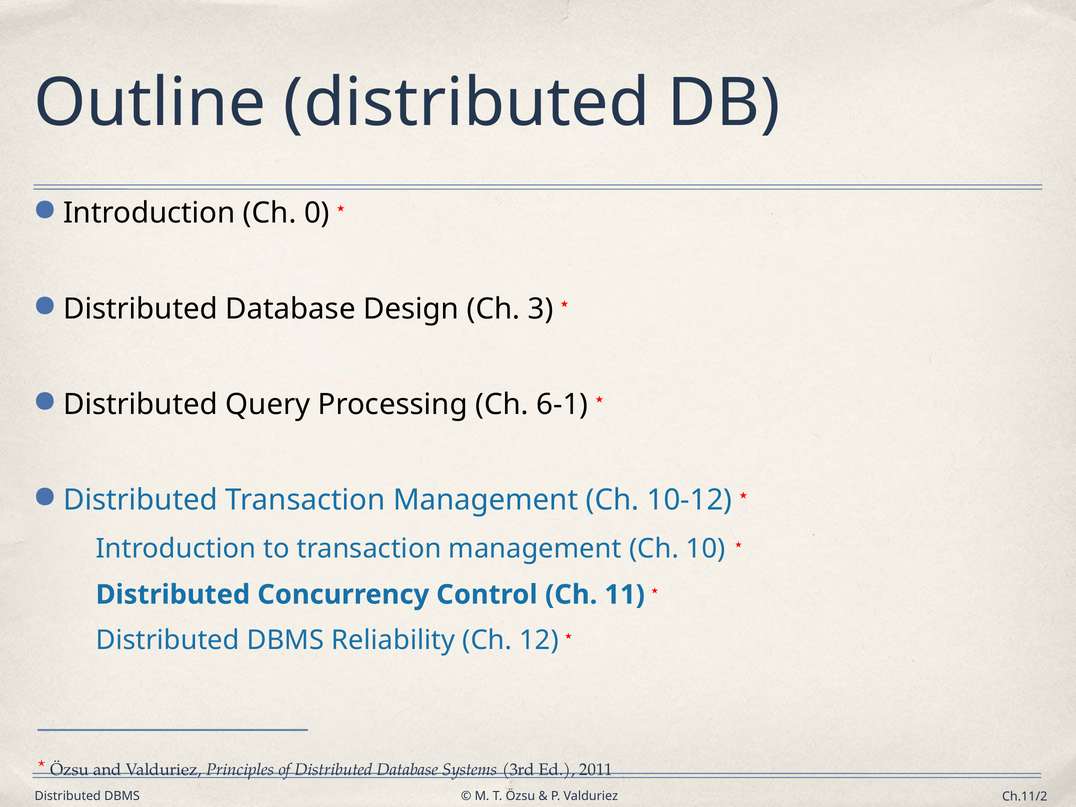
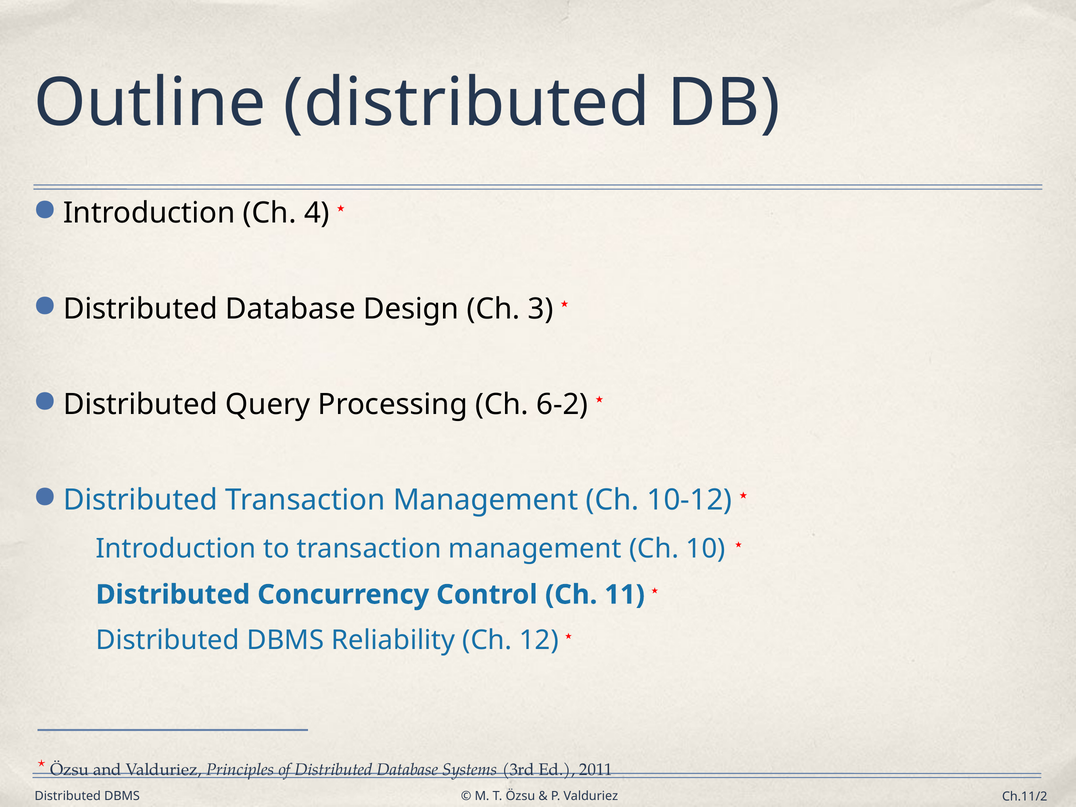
0: 0 -> 4 (317, 213)
6-1: 6-1 -> 6-2 (562, 405)
